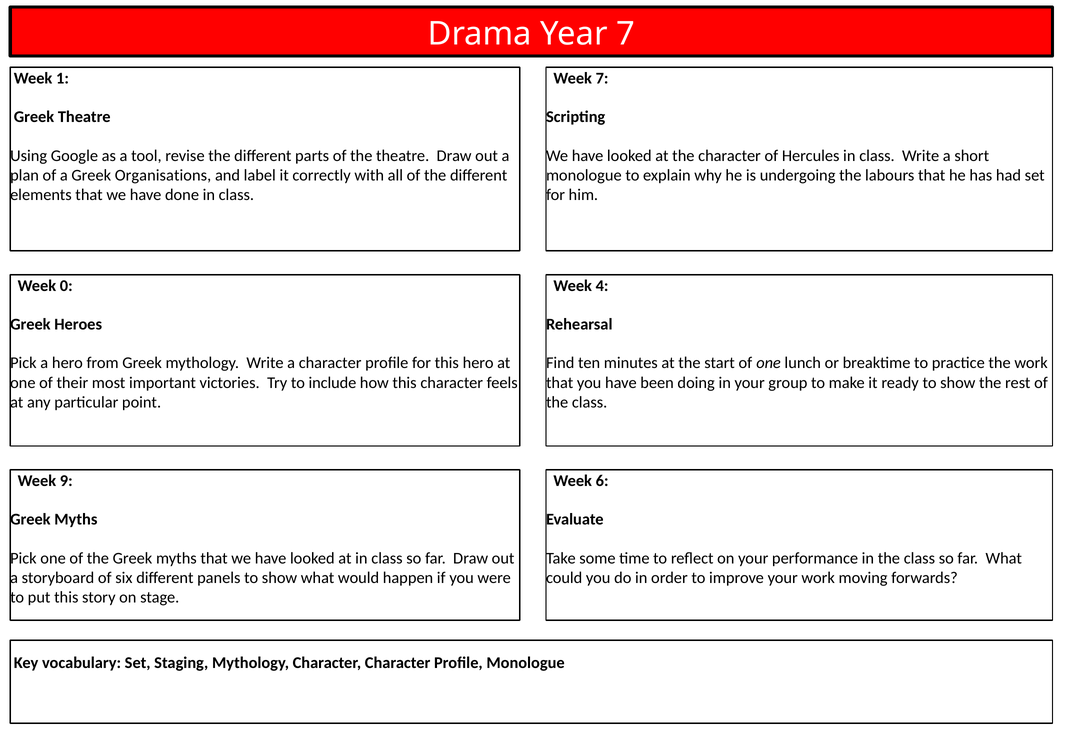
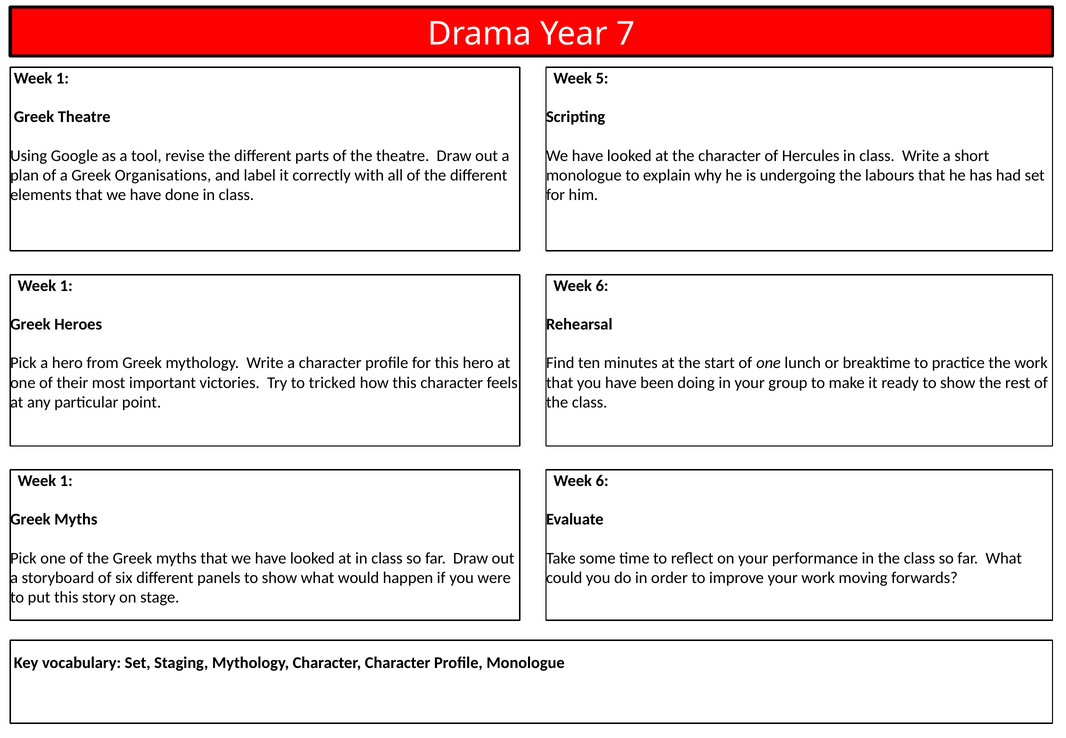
Week 7: 7 -> 5 (602, 78)
0: 0 -> 1 (66, 286)
4: 4 -> 6 (602, 286)
include: include -> tricked (332, 383)
9: 9 -> 1 (66, 481)
